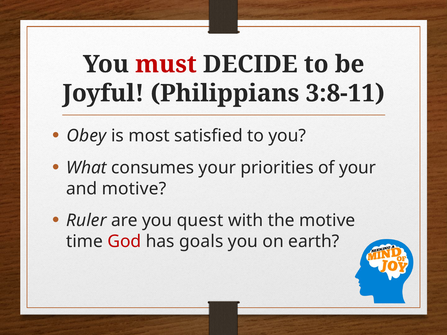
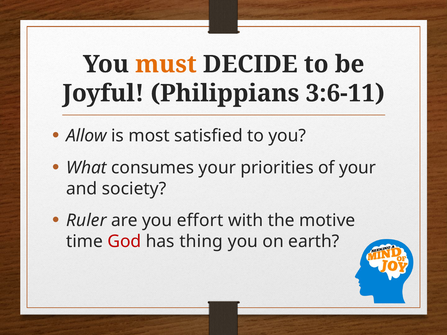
must colour: red -> orange (166, 64)
3:8-11: 3:8-11 -> 3:6-11 (345, 93)
Obey: Obey -> Allow (86, 136)
and motive: motive -> society (134, 189)
quest: quest -> effort (200, 221)
goals: goals -> thing (201, 242)
